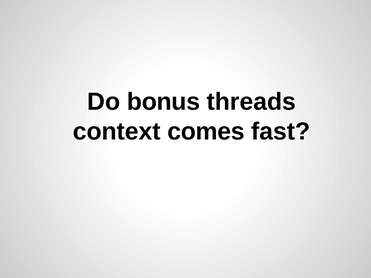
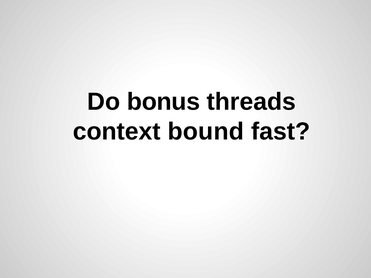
comes: comes -> bound (206, 132)
